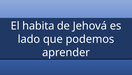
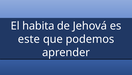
lado: lado -> este (29, 39)
